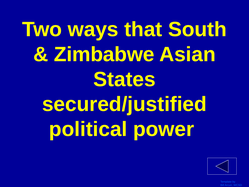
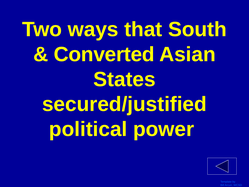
Zimbabwe: Zimbabwe -> Converted (104, 54)
